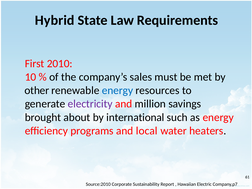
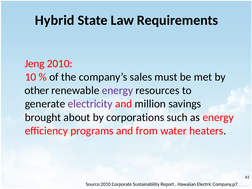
First: First -> Jeng (35, 64)
energy colour: blue -> purple (118, 90)
international: international -> corporations (135, 117)
local: local -> from (147, 131)
